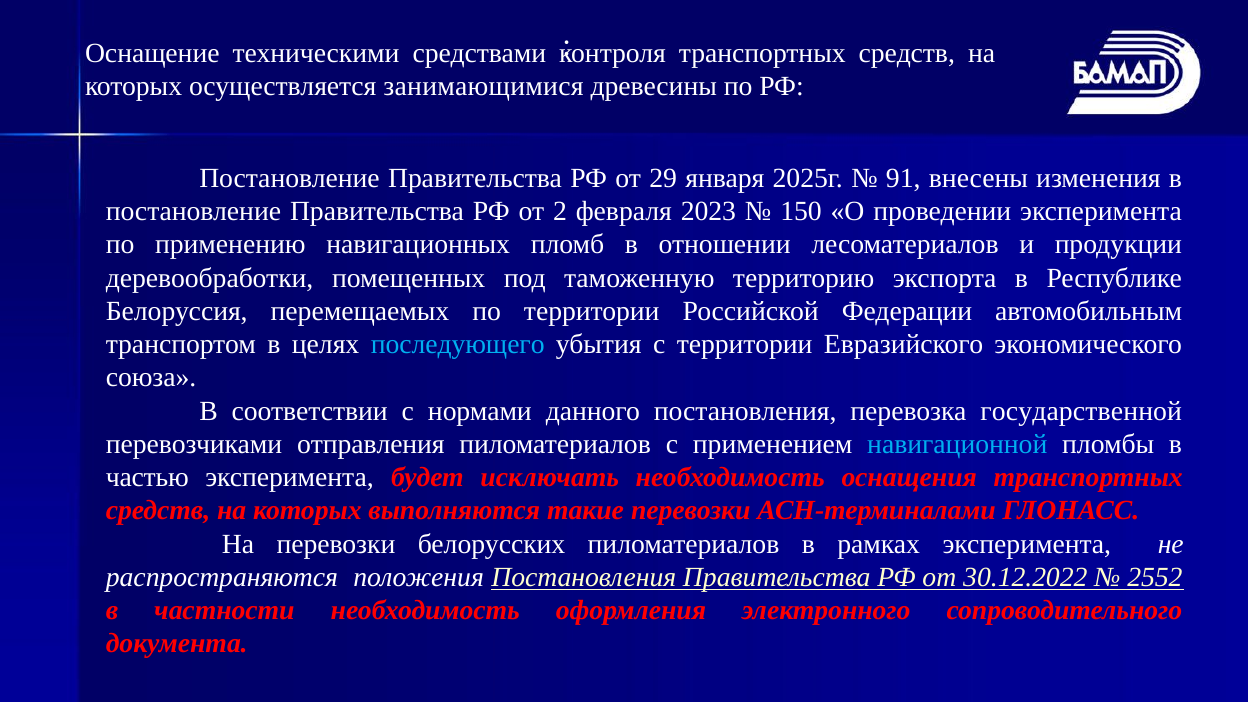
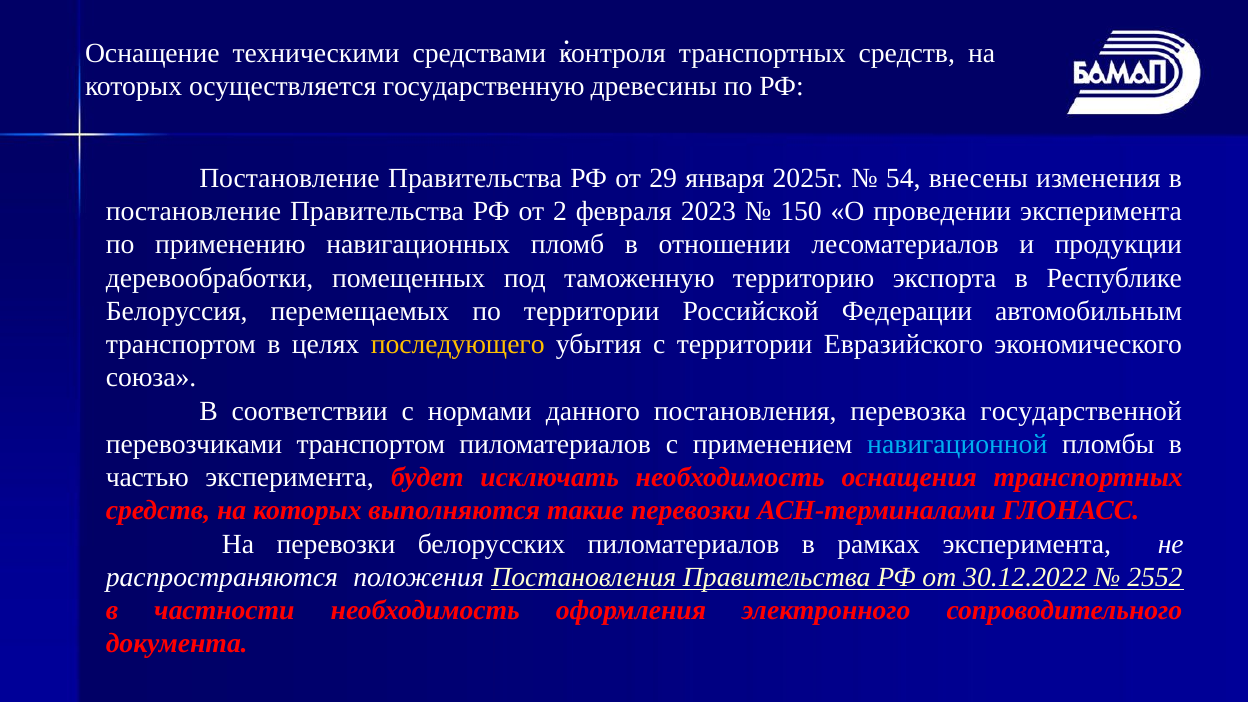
занимающимися: занимающимися -> государственную (484, 87)
91: 91 -> 54 (903, 178)
последующего colour: light blue -> yellow (458, 344)
перевозчиками отправления: отправления -> транспортом (371, 444)
